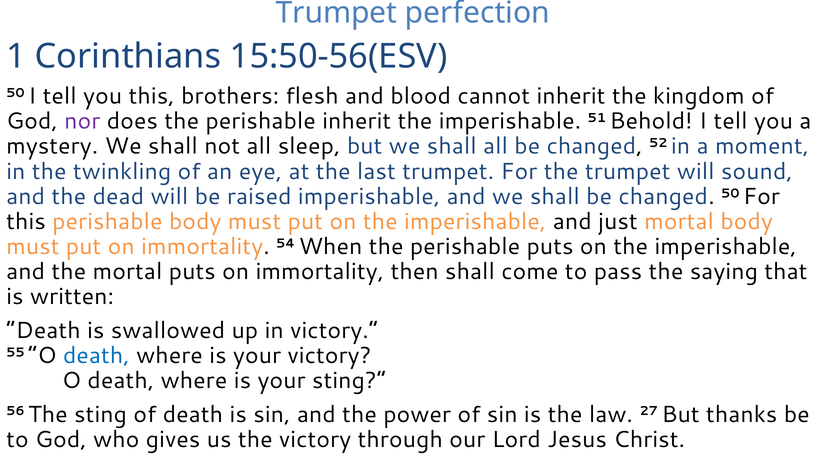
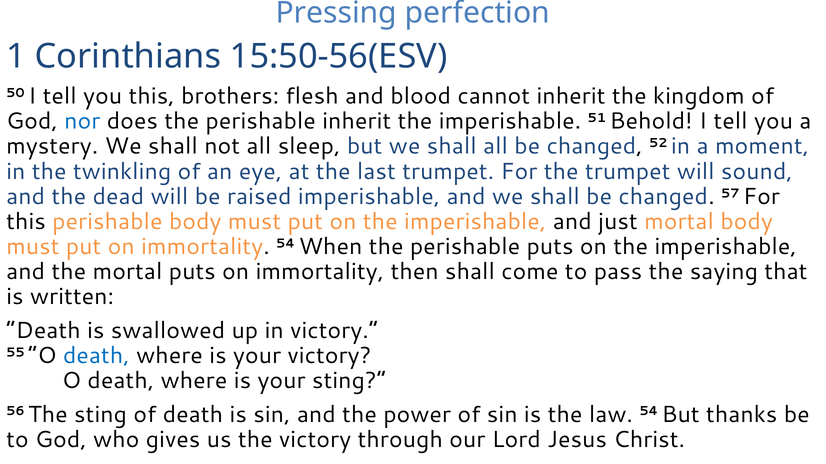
Trumpet: Trumpet -> Pressing (336, 13)
nor colour: purple -> blue (82, 121)
changed 50: 50 -> 57 (730, 194)
law 27: 27 -> 54 (649, 412)
